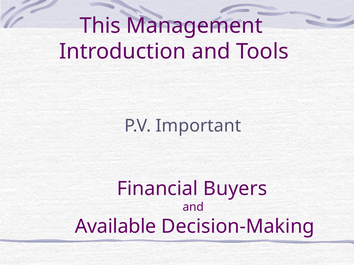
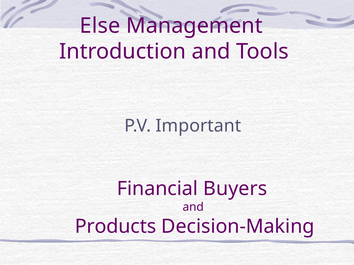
This: This -> Else (100, 26)
Available: Available -> Products (115, 227)
